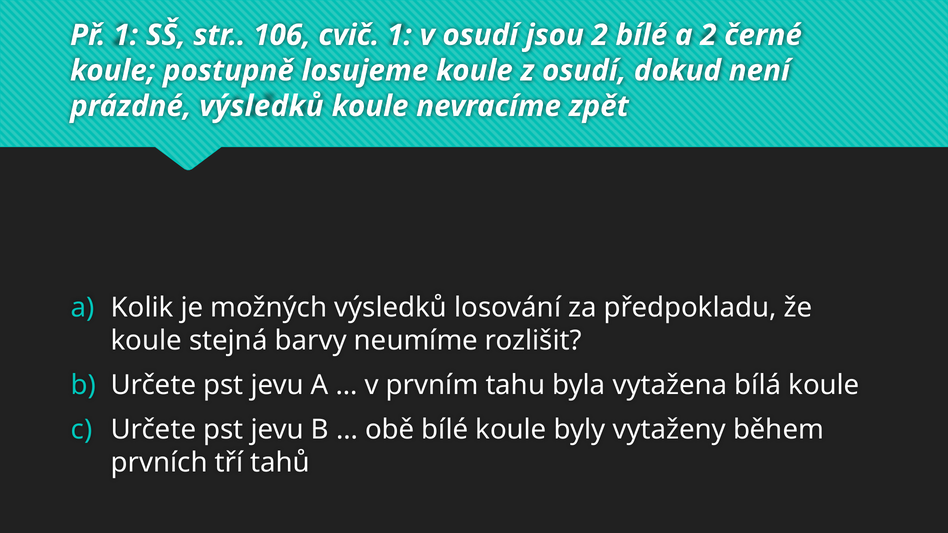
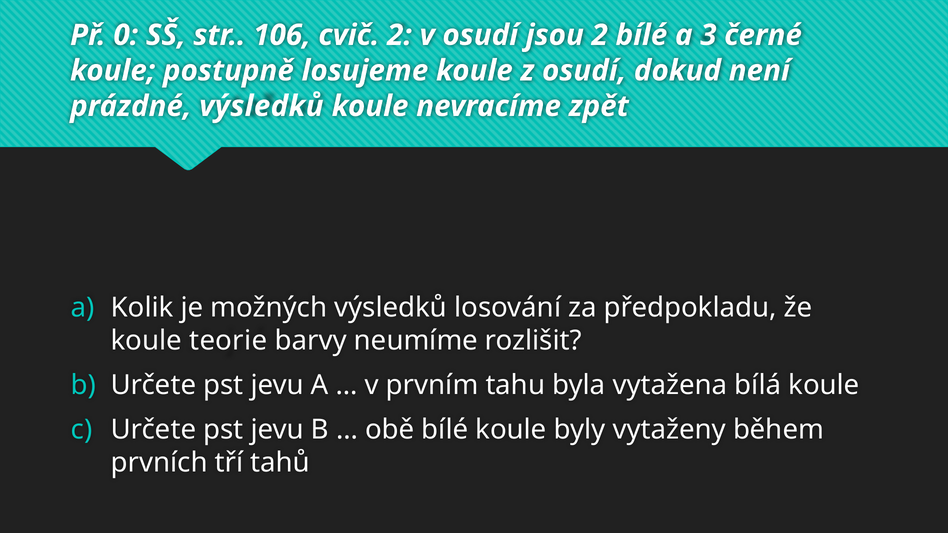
Př 1: 1 -> 0 (126, 35)
cvič 1: 1 -> 2 (400, 35)
a 2: 2 -> 3 (708, 35)
stejná: stejná -> teorie (228, 341)
